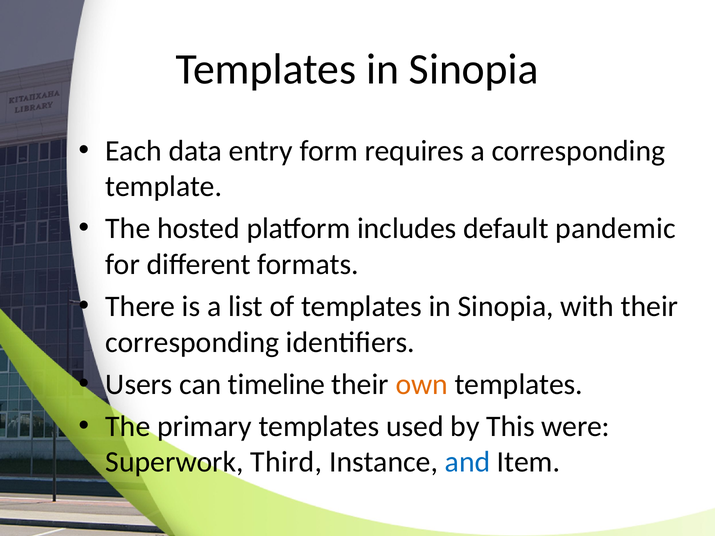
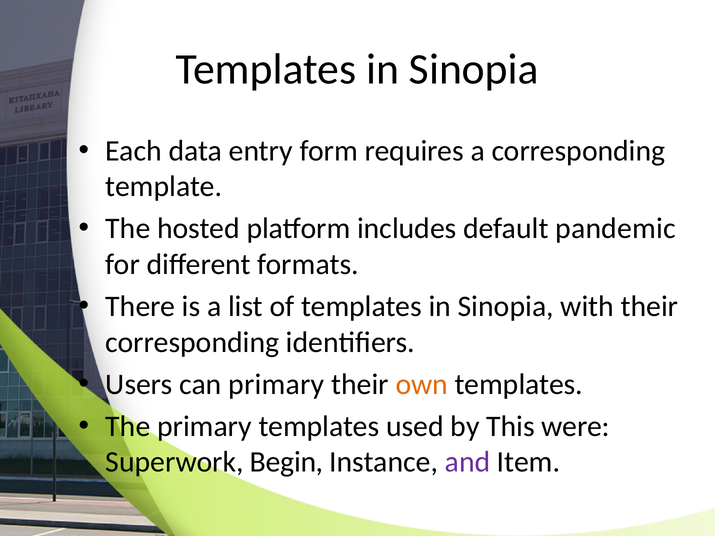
can timeline: timeline -> primary (276, 384)
Third: Third -> Begin (287, 462)
and colour: blue -> purple (468, 462)
